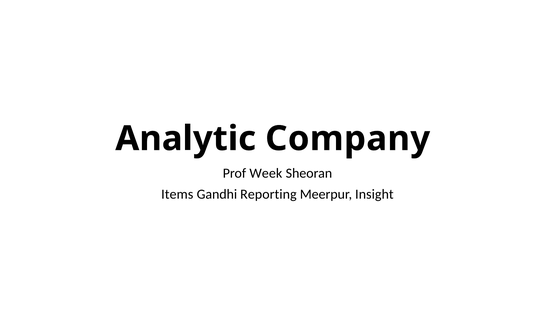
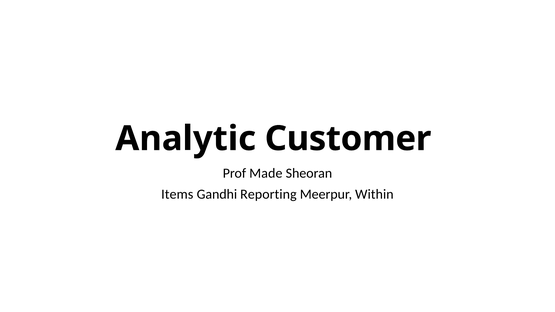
Company: Company -> Customer (348, 139)
Week: Week -> Made (266, 173)
Insight: Insight -> Within (374, 194)
